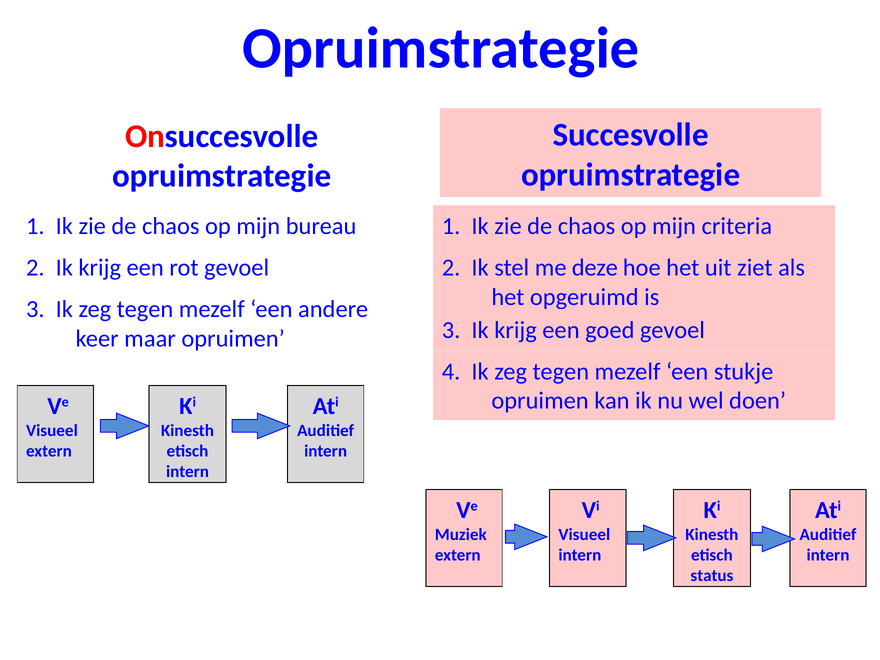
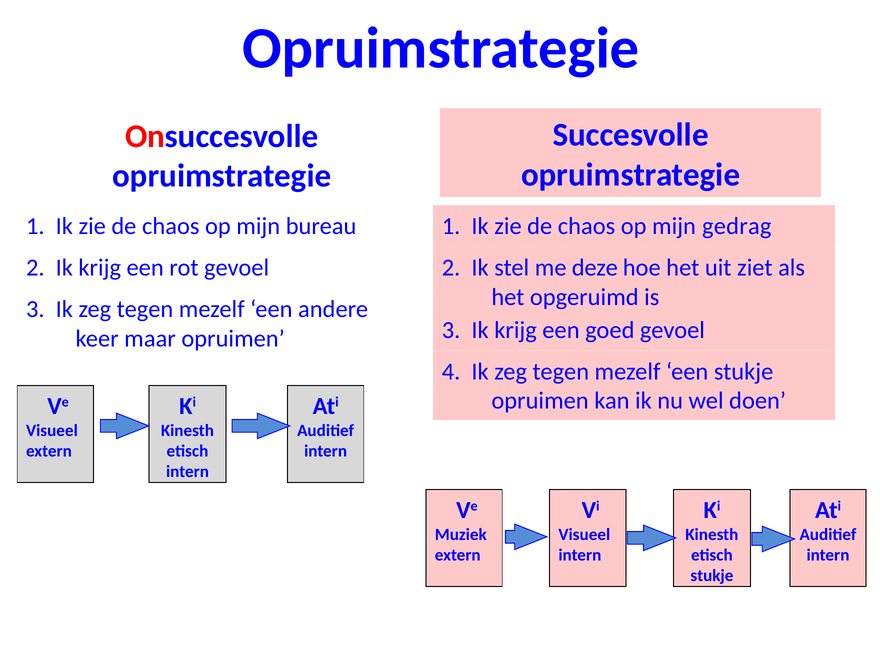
criteria: criteria -> gedrag (737, 226)
status: status -> stukje (712, 576)
